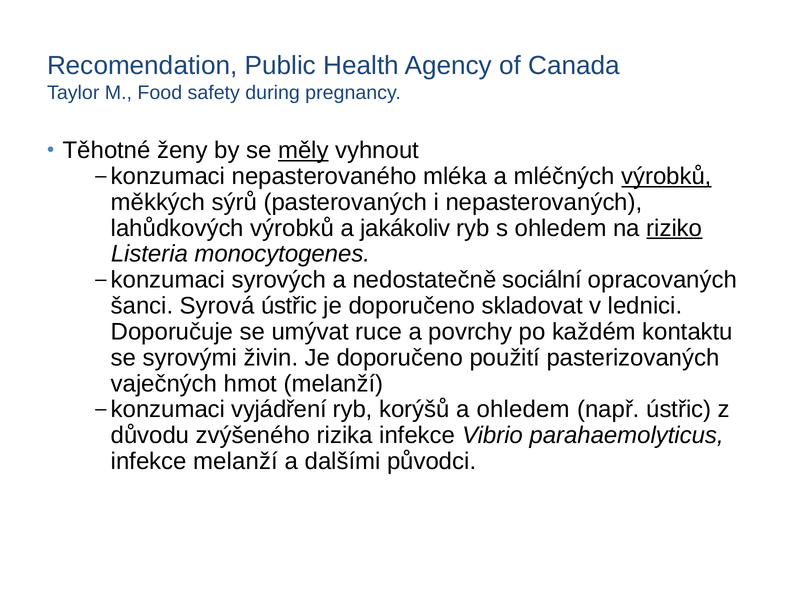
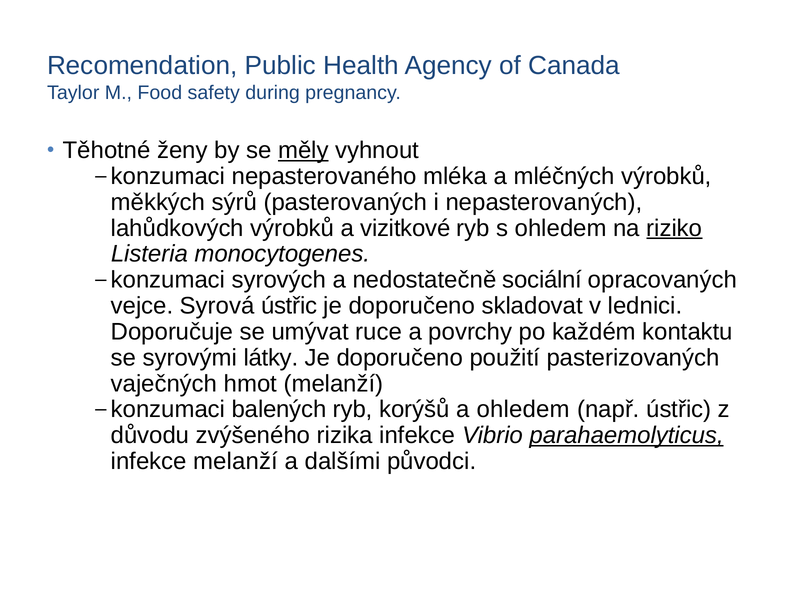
výrobků underline: present -> none (666, 176)
jakákoliv: jakákoliv -> vizitkové (405, 228)
šanci: šanci -> vejce (142, 306)
živin: živin -> látky (271, 358)
vyjádření: vyjádření -> balených (279, 409)
parahaemolyticus underline: none -> present (627, 435)
